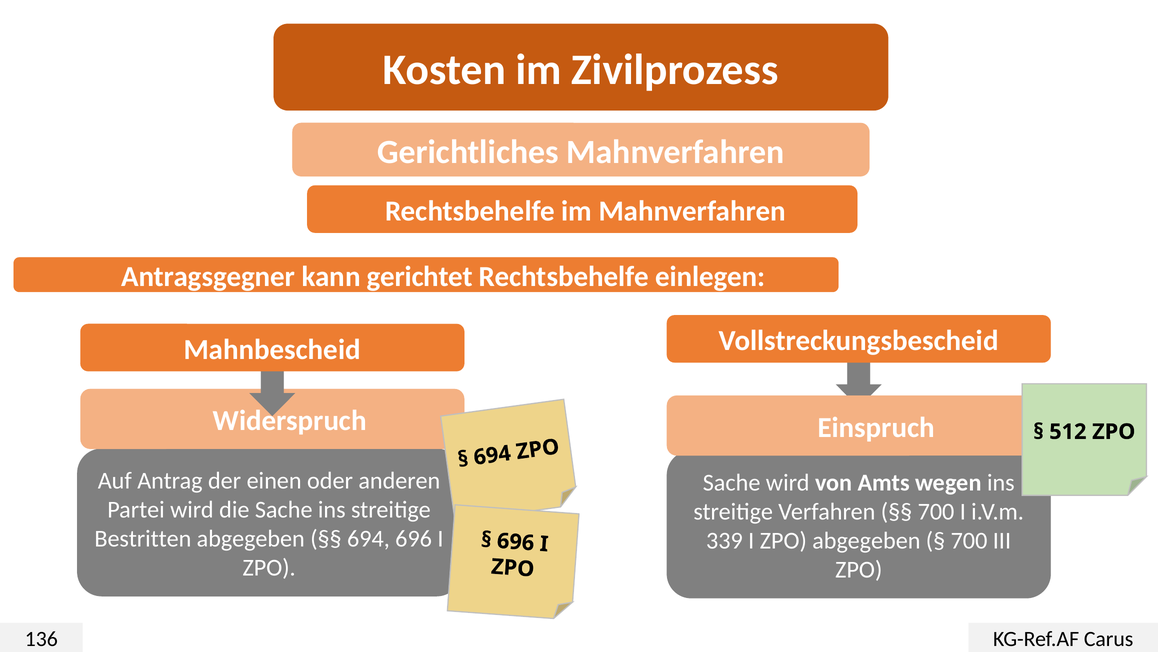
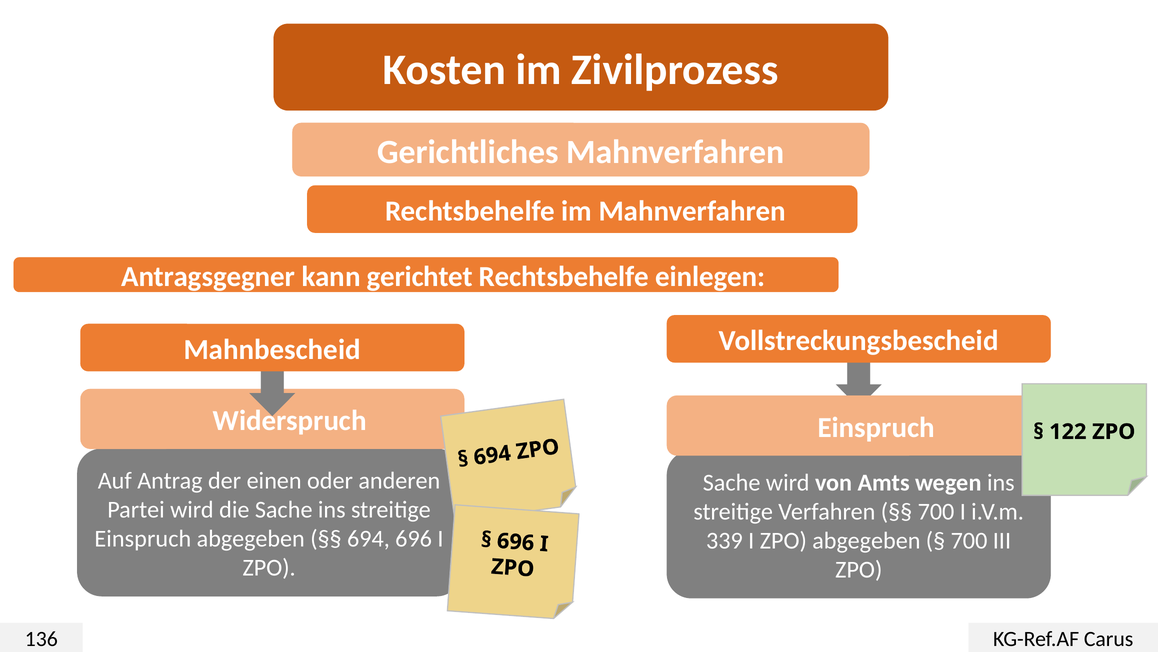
512: 512 -> 122 (1068, 431)
Bestritten: Bestritten -> Einspruch (143, 538)
